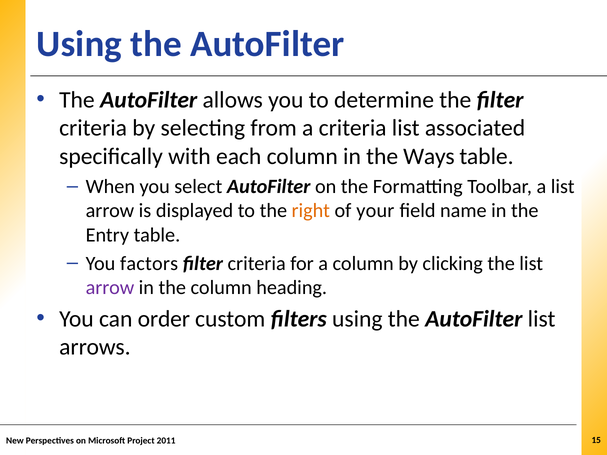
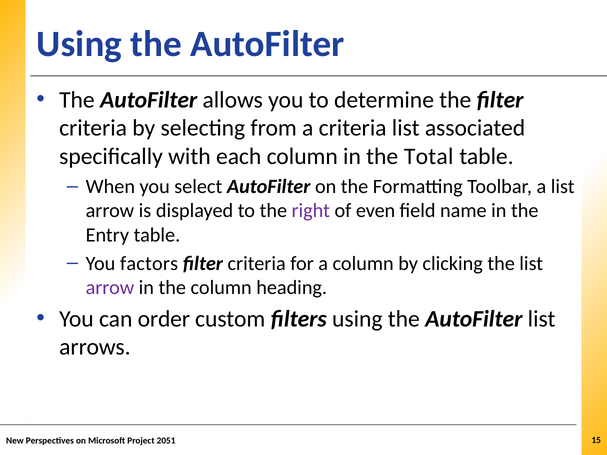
Ways: Ways -> Total (429, 156)
right colour: orange -> purple (311, 211)
your: your -> even (376, 211)
2011: 2011 -> 2051 (166, 441)
